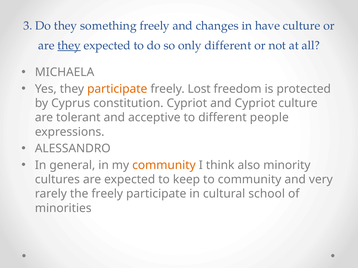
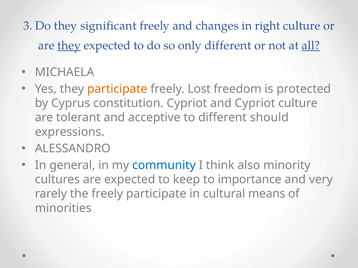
something: something -> significant (108, 26)
have: have -> right (268, 26)
all underline: none -> present (311, 46)
people: people -> should (269, 118)
community colour: orange -> blue (164, 166)
to community: community -> importance (250, 180)
school: school -> means (267, 194)
